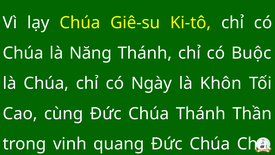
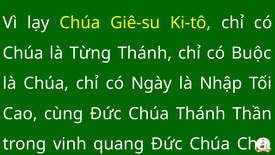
Năng: Năng -> Từng (90, 53)
Khôn: Khôn -> Nhập (221, 83)
